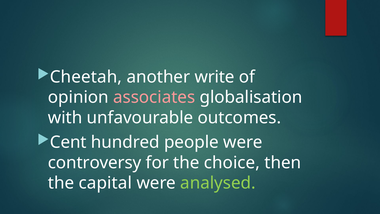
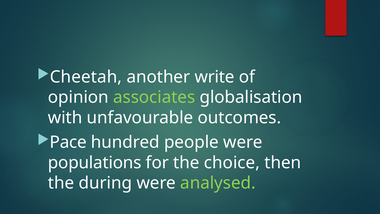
associates colour: pink -> light green (154, 97)
Cent: Cent -> Pace (68, 142)
controversy: controversy -> populations (95, 162)
capital: capital -> during (105, 183)
